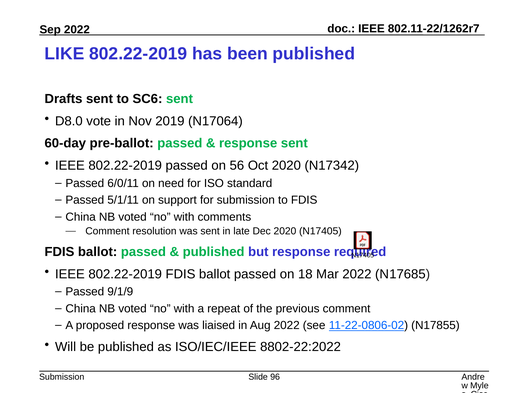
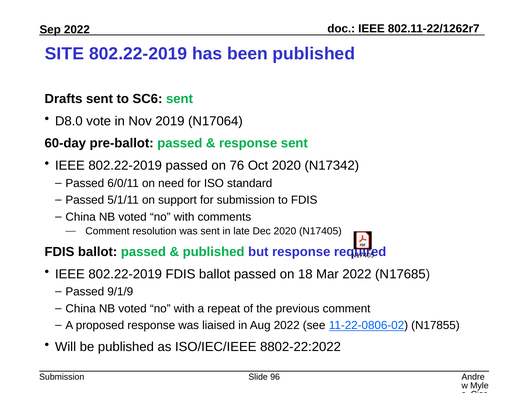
LIKE: LIKE -> SITE (64, 54)
56: 56 -> 76 (237, 166)
